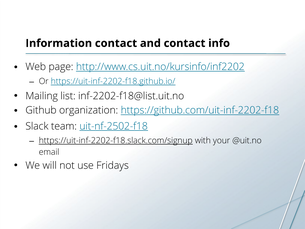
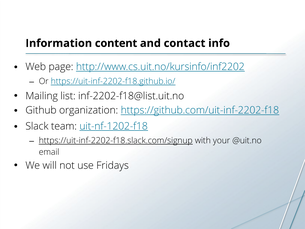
Information contact: contact -> content (116, 43)
uit-nf-2502-f18: uit-nf-2502-f18 -> uit-nf-1202-f18 (114, 126)
